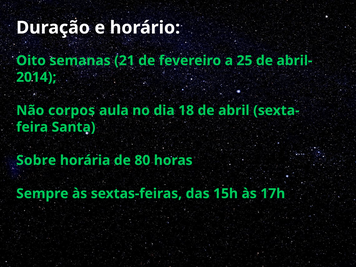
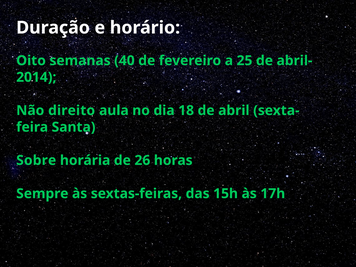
21: 21 -> 40 (124, 61)
corpos: corpos -> direito (72, 110)
80: 80 -> 26 (142, 160)
